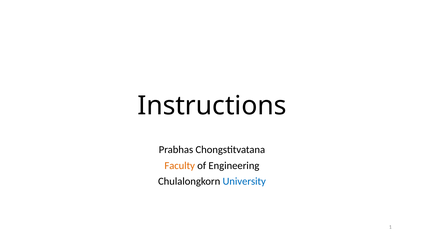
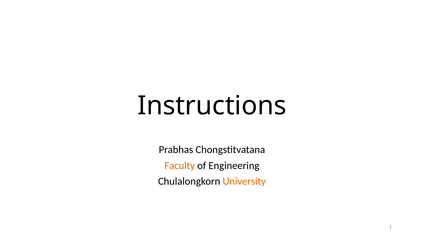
University colour: blue -> orange (244, 182)
